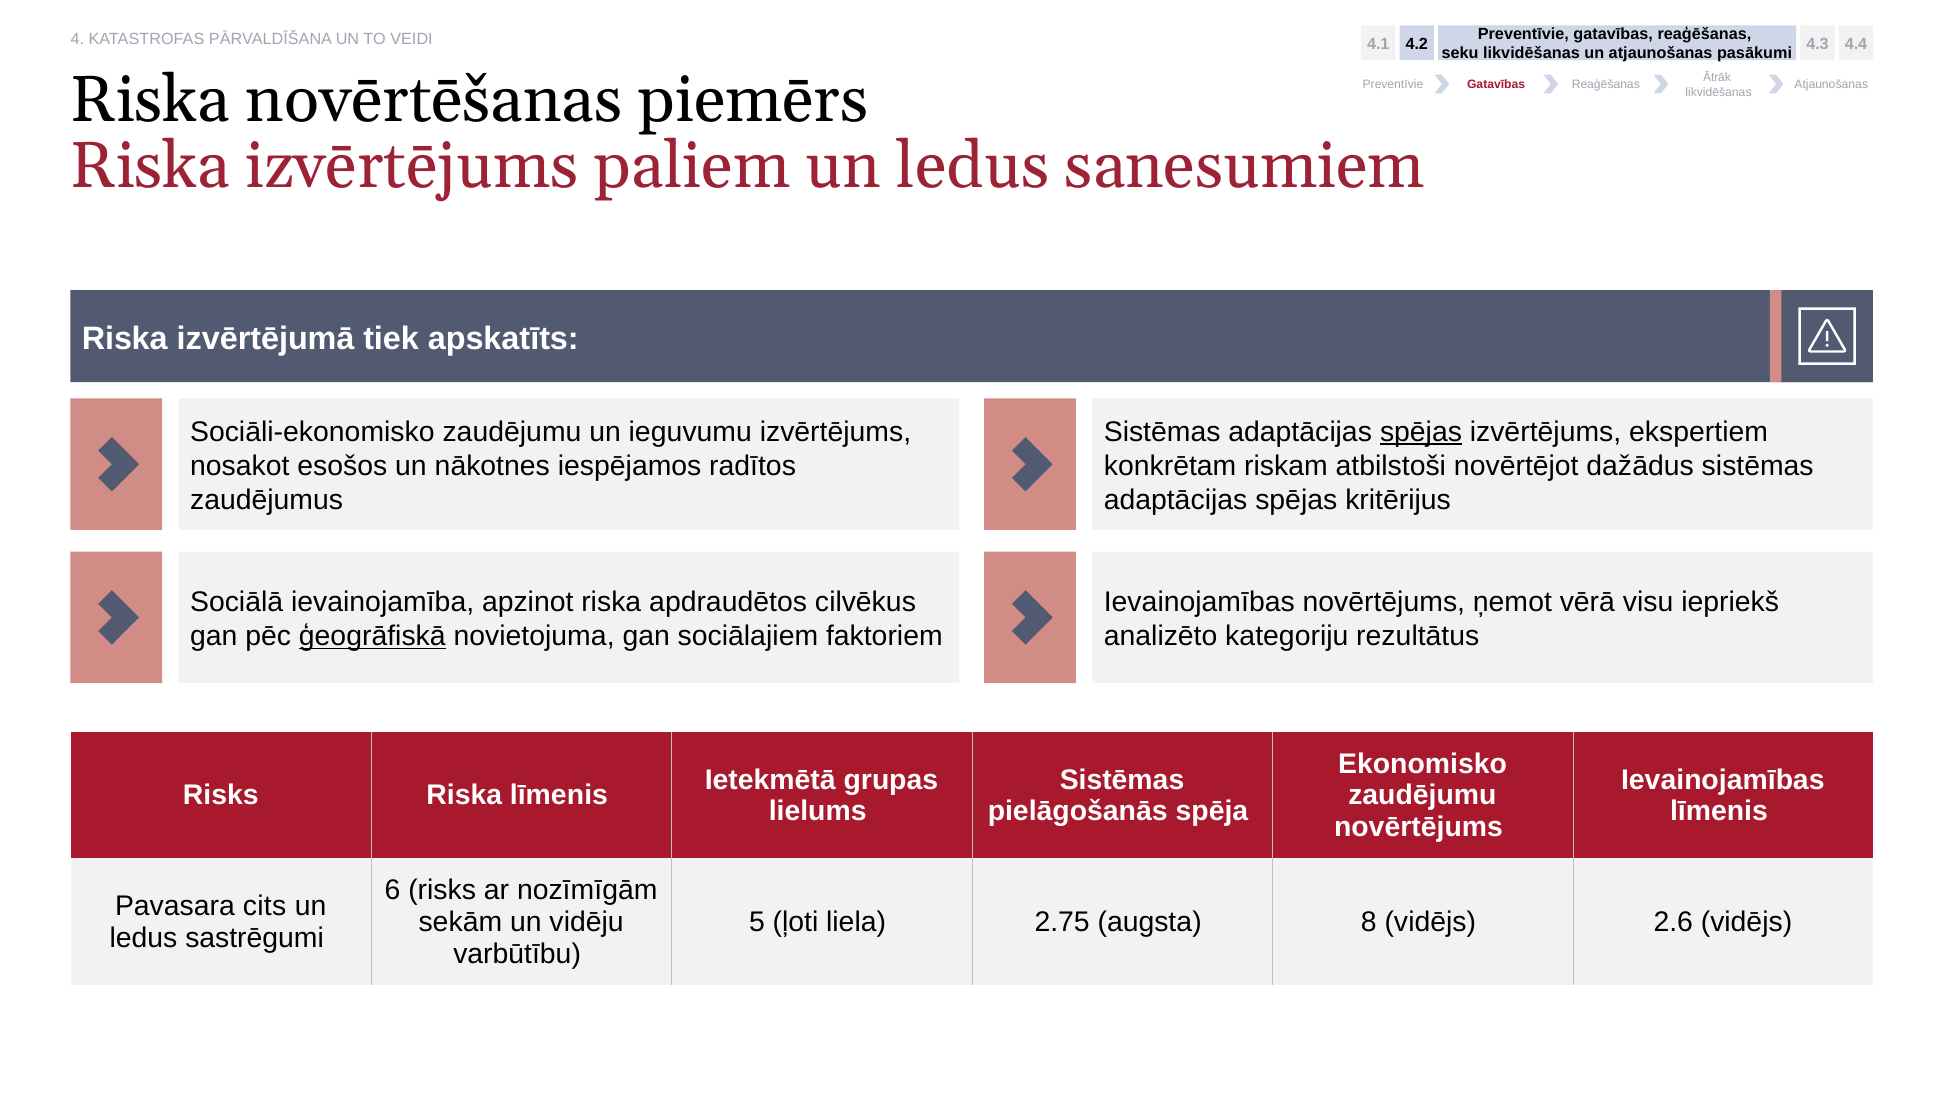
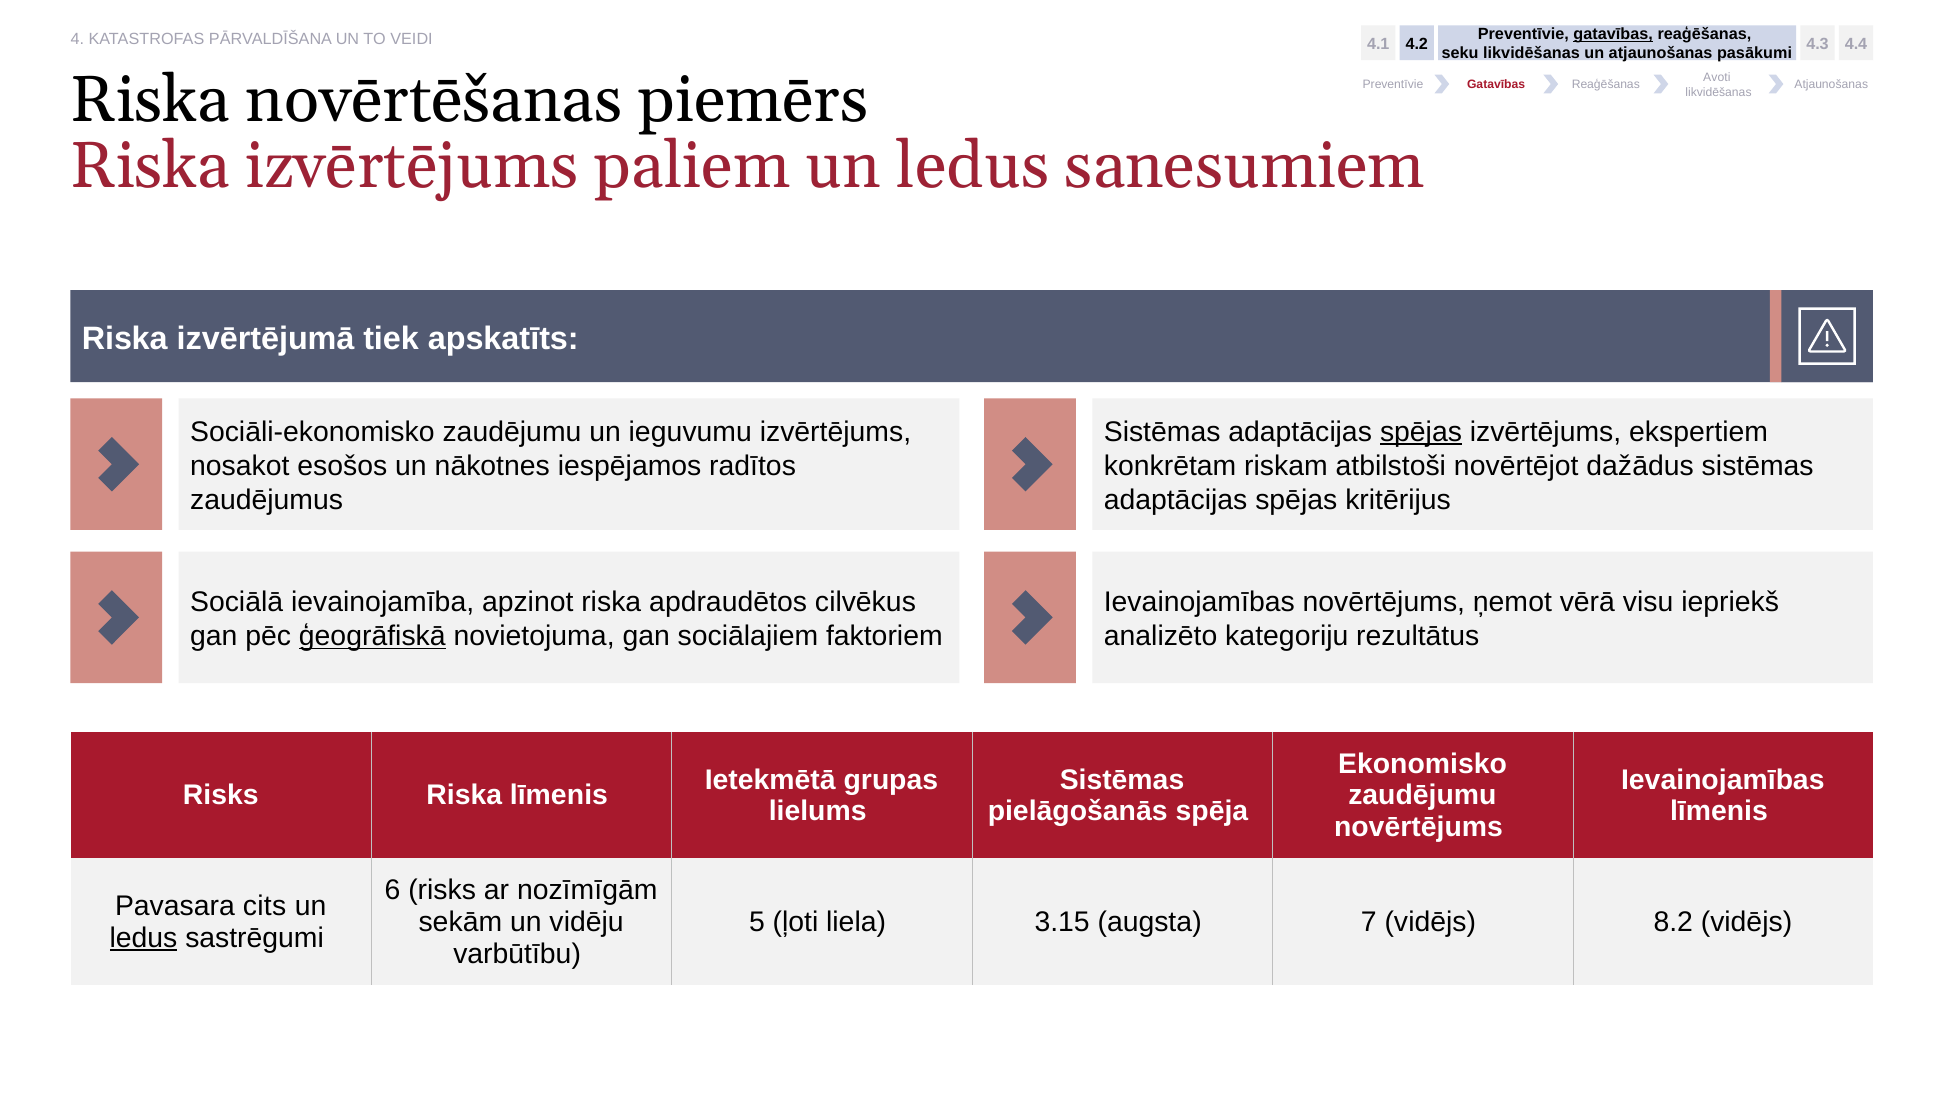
gatavības underline: none -> present (1613, 34)
Ātrāk: Ātrāk -> Avoti (1717, 78)
2.75: 2.75 -> 3.15 (1062, 921)
8: 8 -> 7 (1369, 921)
2.6: 2.6 -> 8.2 (1673, 921)
ledus underline: none -> present (143, 937)
